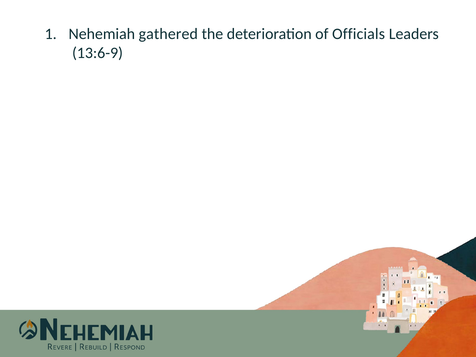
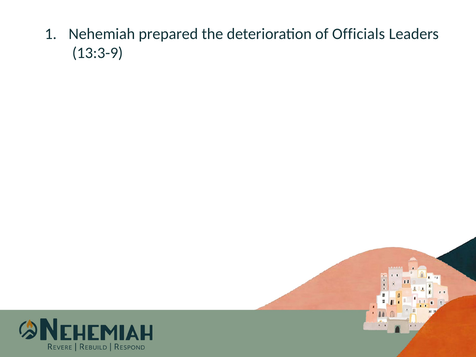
gathered: gathered -> prepared (168, 34)
13:6-9: 13:6-9 -> 13:3-9 (98, 53)
